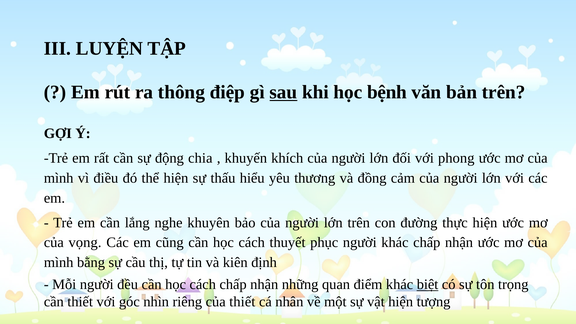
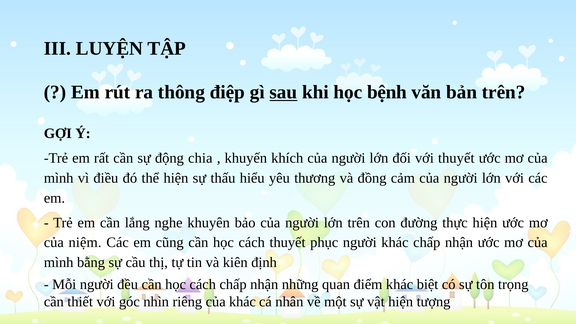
với phong: phong -> thuyết (456, 158)
vọng: vọng -> niệm (85, 242)
biệt underline: present -> none (428, 284)
của thiết: thiết -> khác (242, 302)
